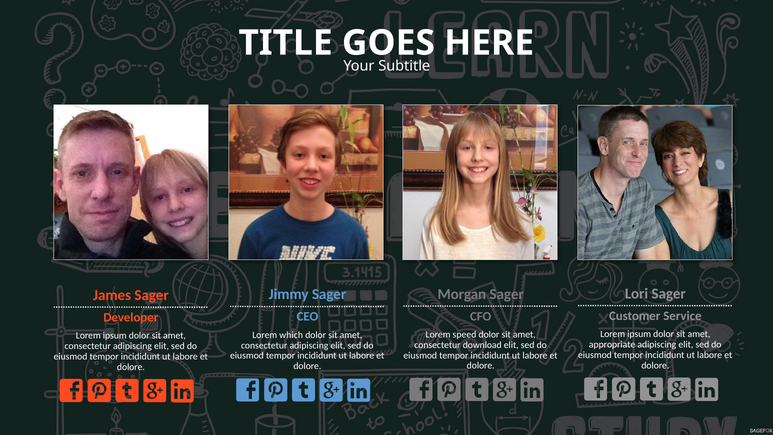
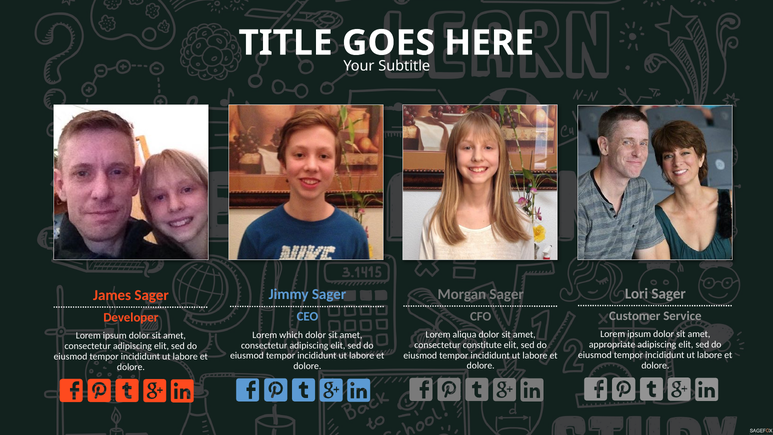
speed: speed -> aliqua (464, 334)
download: download -> constitute (482, 345)
